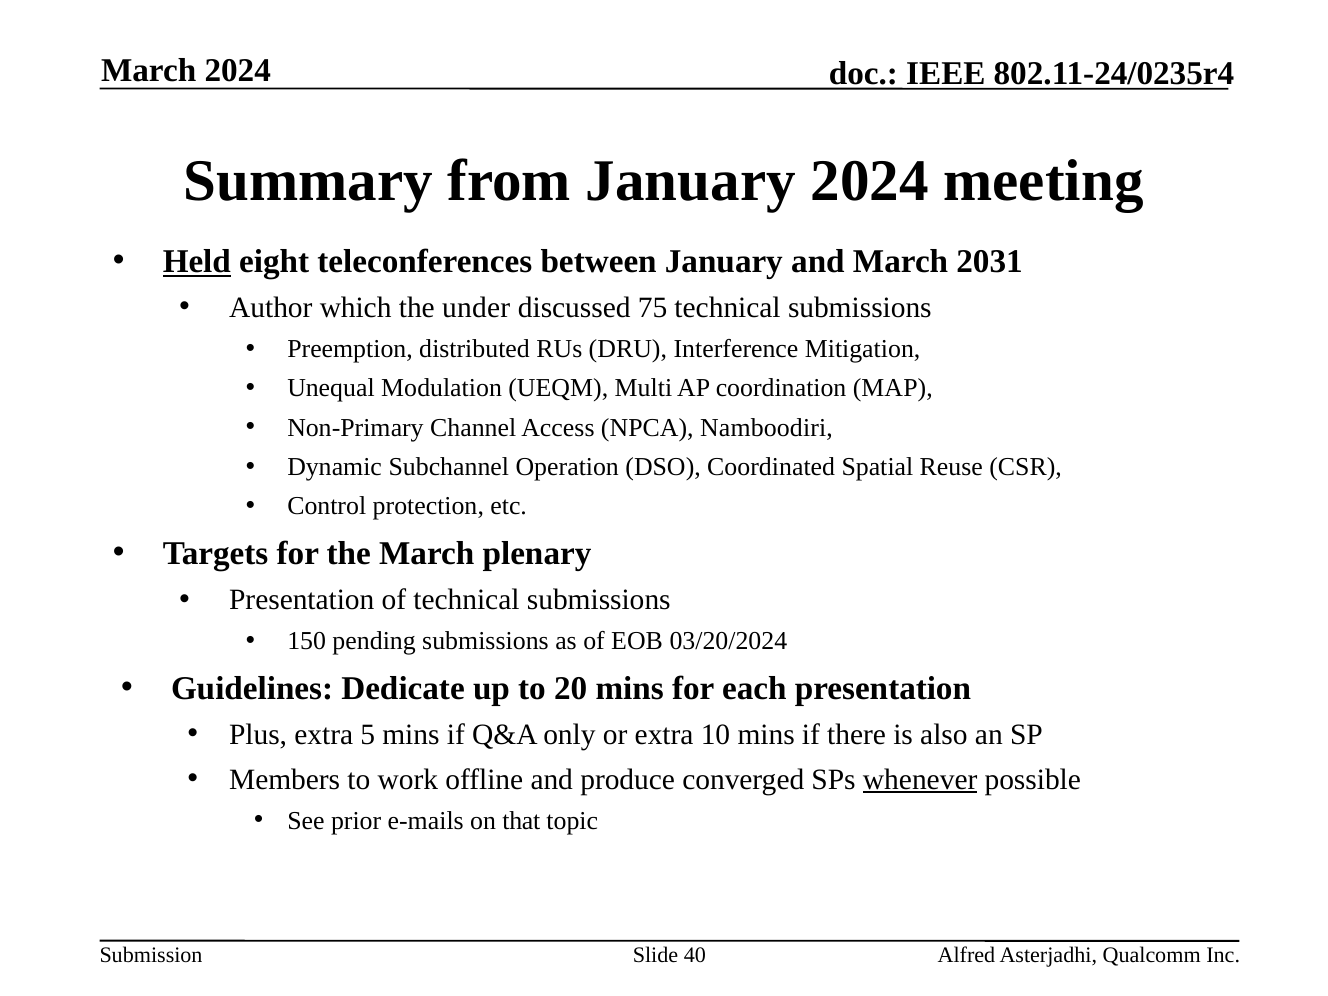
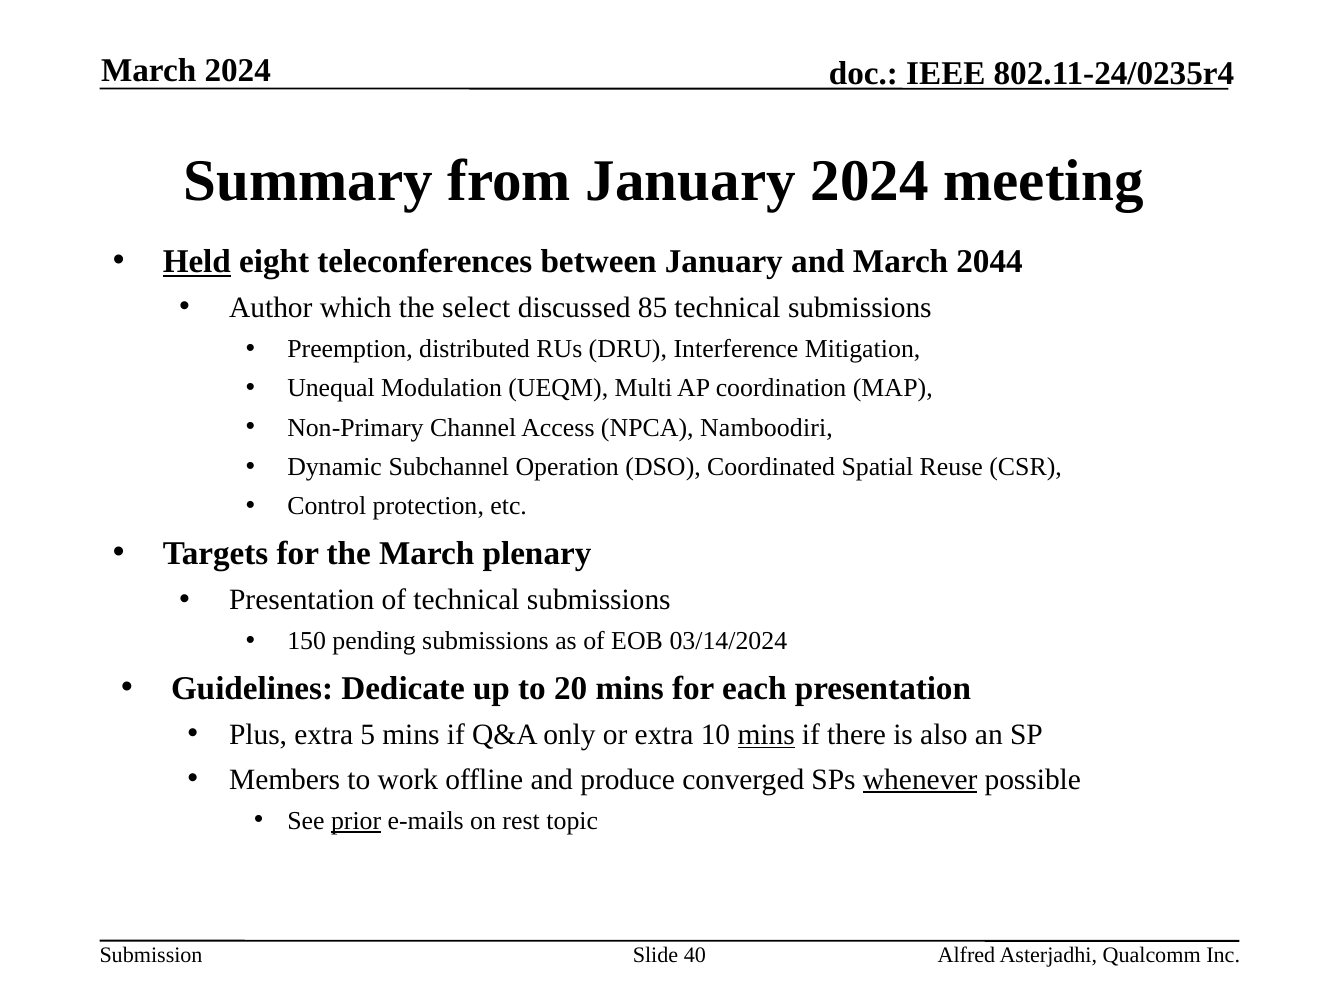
2031: 2031 -> 2044 (990, 261)
under: under -> select (476, 308)
75: 75 -> 85 (653, 308)
03/20/2024: 03/20/2024 -> 03/14/2024 (728, 641)
mins underline: none -> present (766, 735)
prior underline: none -> present (356, 821)
that: that -> rest (521, 821)
